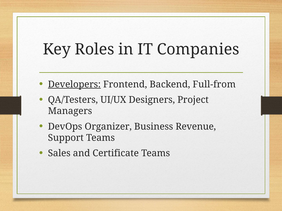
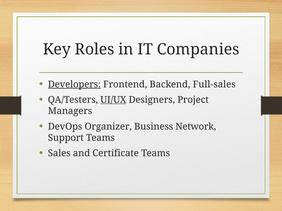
Full-from: Full-from -> Full-sales (214, 85)
UI/UX underline: none -> present (113, 100)
Revenue: Revenue -> Network (196, 127)
